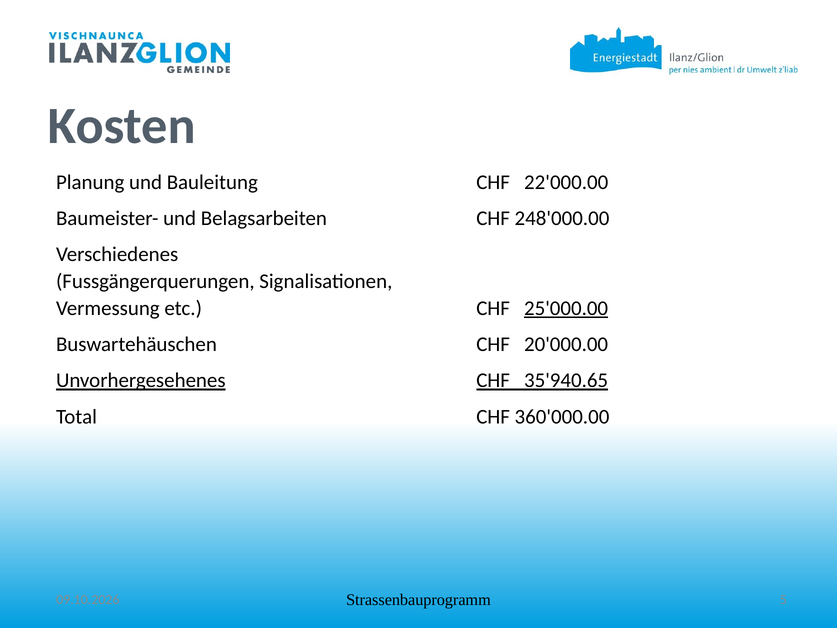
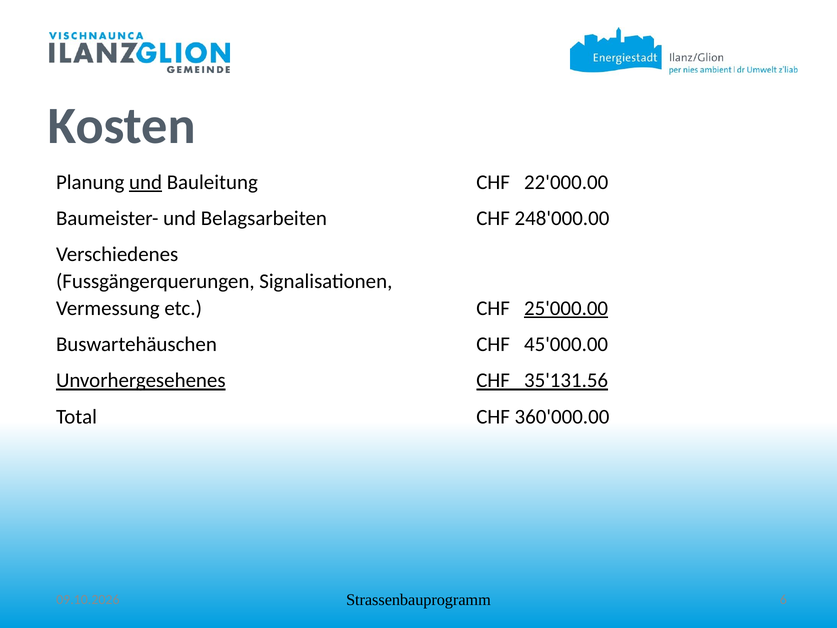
und underline: none -> present (145, 182)
20'000.00: 20'000.00 -> 45'000.00 (566, 344)
35'940.65: 35'940.65 -> 35'131.56 (566, 380)
5: 5 -> 6 (783, 599)
